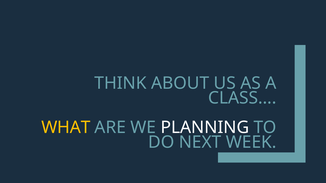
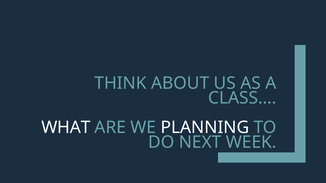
WHAT colour: yellow -> white (66, 128)
